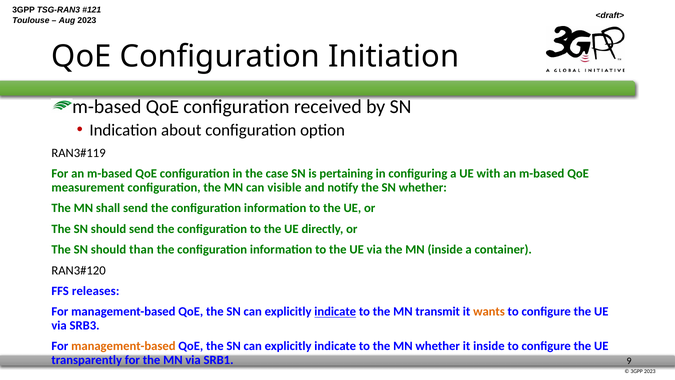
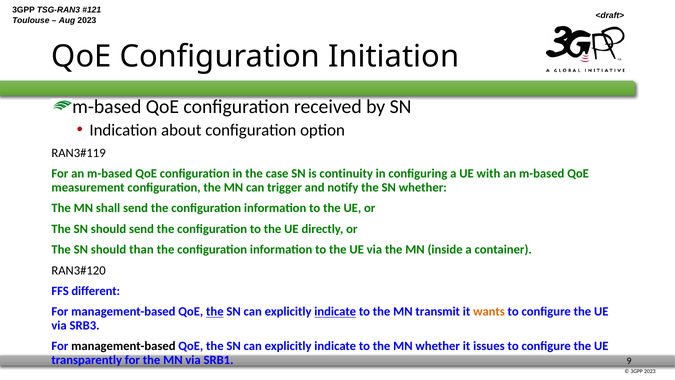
pertaining: pertaining -> continuity (346, 174)
visible: visible -> trigger (285, 187)
releases: releases -> different (96, 291)
the underline: none -> present (215, 312)
management-based colour: orange -> black (123, 346)
it inside: inside -> issues (489, 346)
